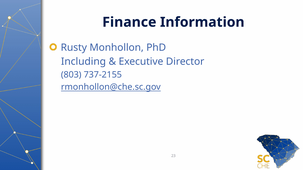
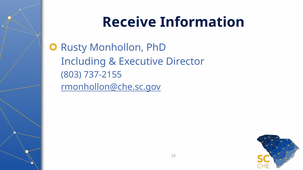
Finance: Finance -> Receive (129, 22)
